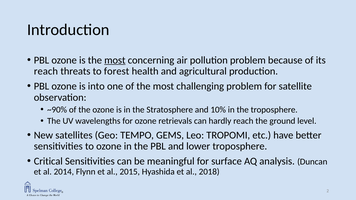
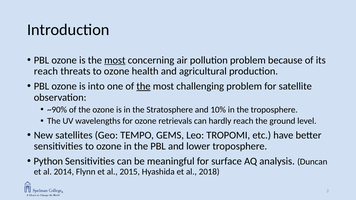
threats to forest: forest -> ozone (117, 71)
the underline: none -> present (143, 86)
Critical: Critical -> Python (48, 161)
